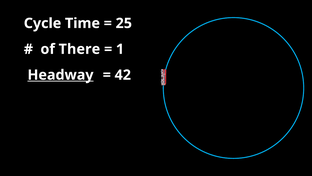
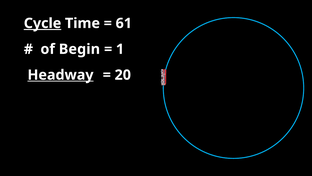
Cycle underline: none -> present (43, 23)
25: 25 -> 61 (124, 23)
There: There -> Begin (79, 49)
42: 42 -> 20 (123, 75)
